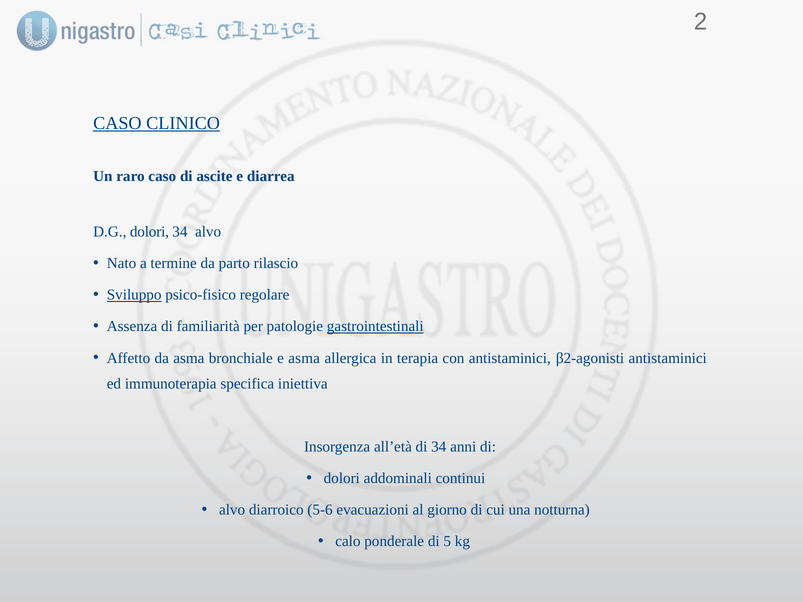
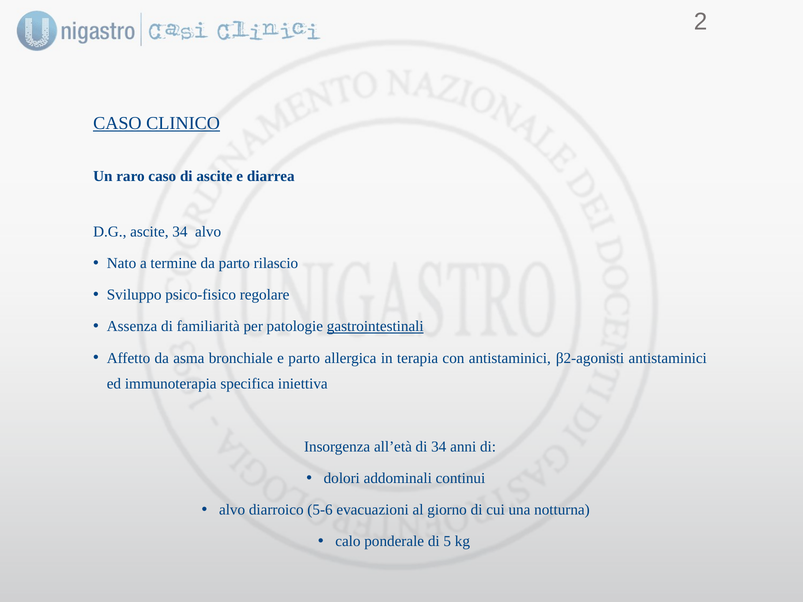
D.G dolori: dolori -> ascite (149, 232)
Sviluppo underline: present -> none (134, 295)
e asma: asma -> parto (304, 358)
